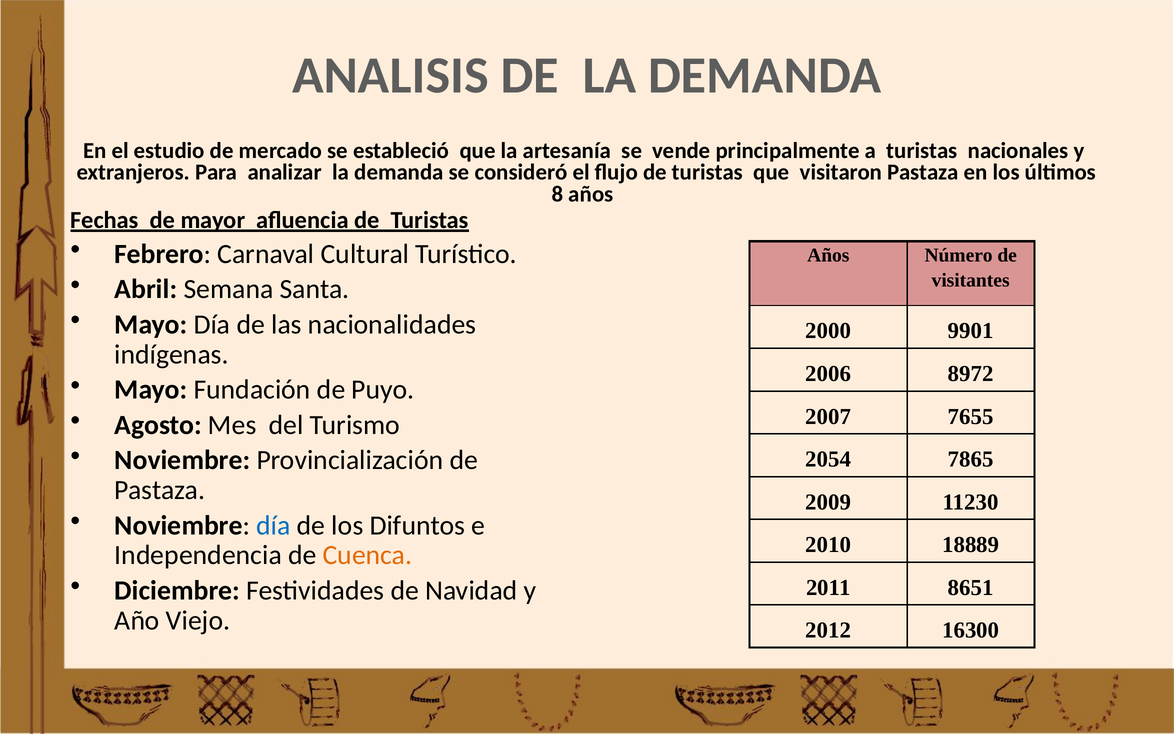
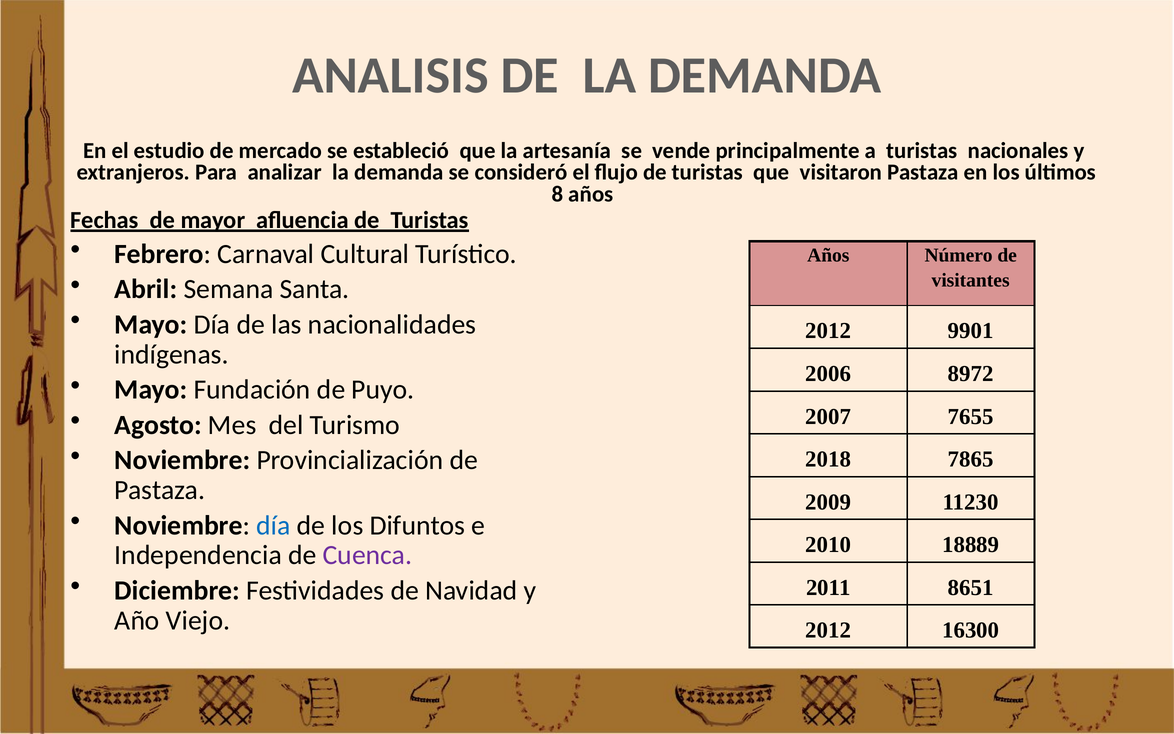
2000: 2000 -> 2012 (828, 331)
2054: 2054 -> 2018 (828, 459)
Cuenca colour: orange -> purple (367, 555)
